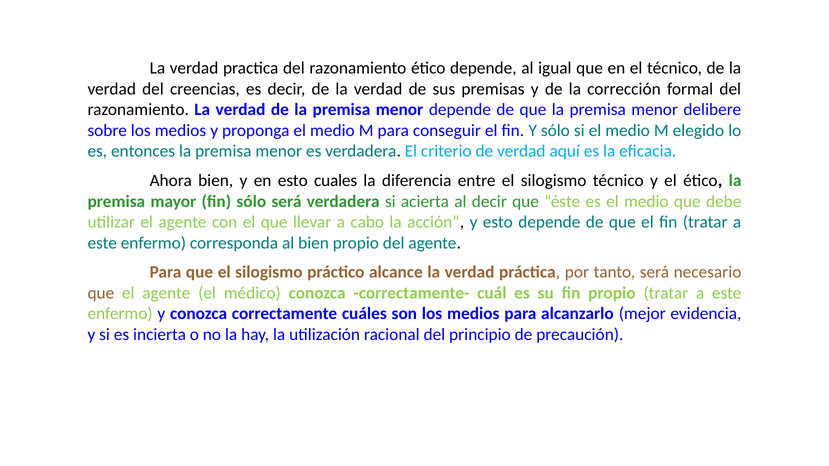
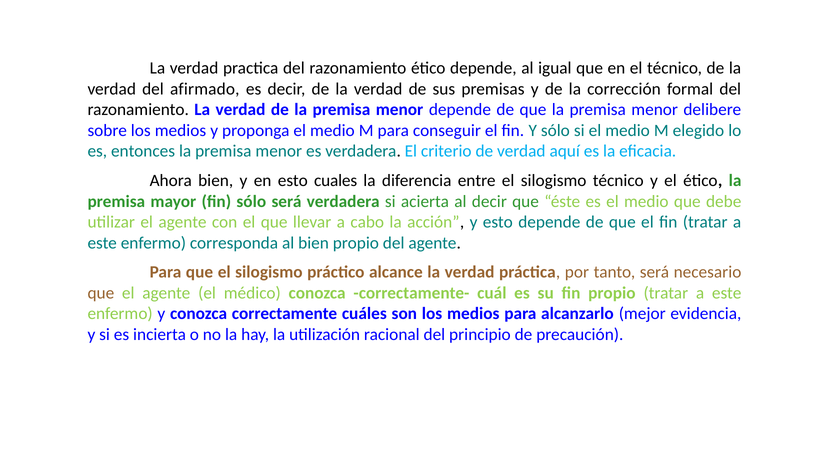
creencias: creencias -> afirmado (205, 89)
